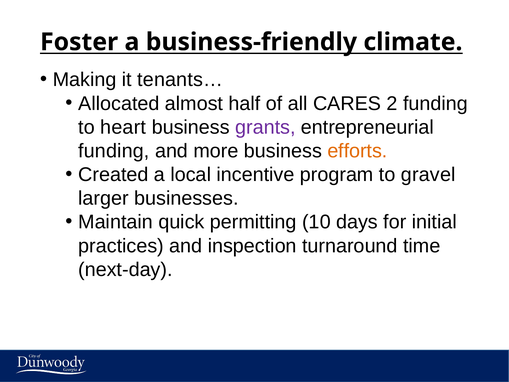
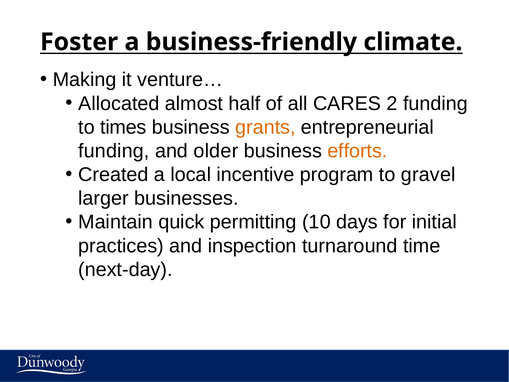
tenants…: tenants… -> venture… (180, 80)
heart: heart -> times (123, 127)
grants colour: purple -> orange (265, 127)
more: more -> older (216, 151)
